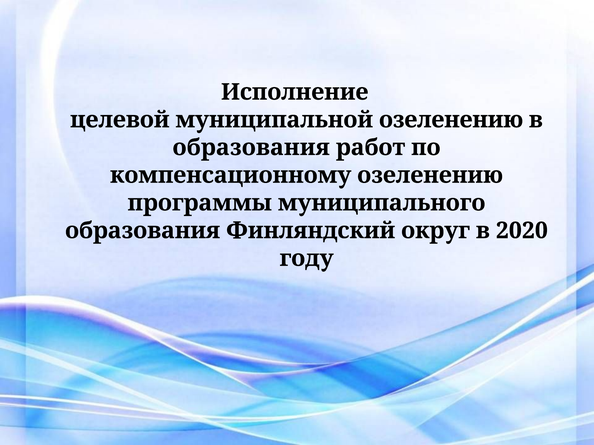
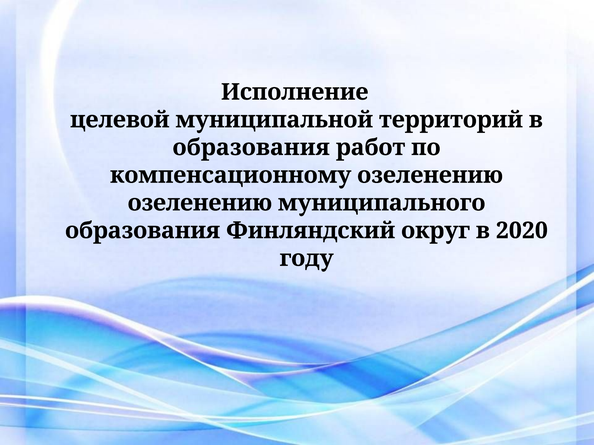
муниципальной озеленению: озеленению -> территорий (451, 120)
программы: программы -> озеленению (200, 203)
